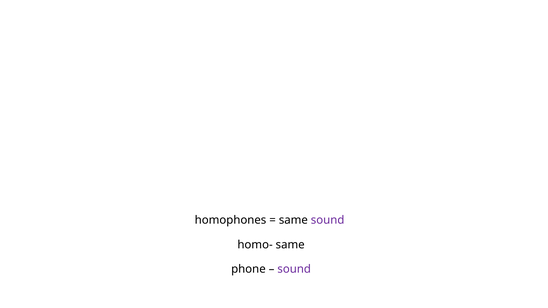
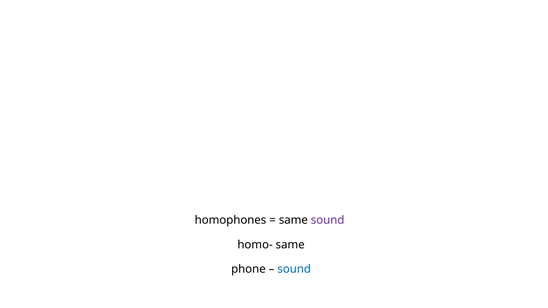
sound colour: purple -> blue (294, 269)
